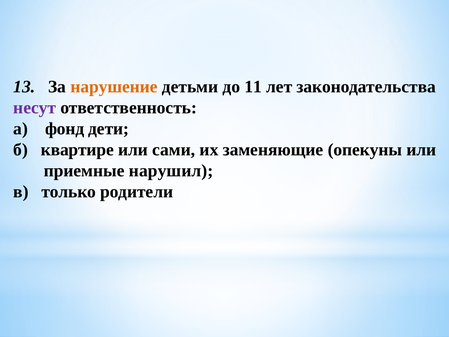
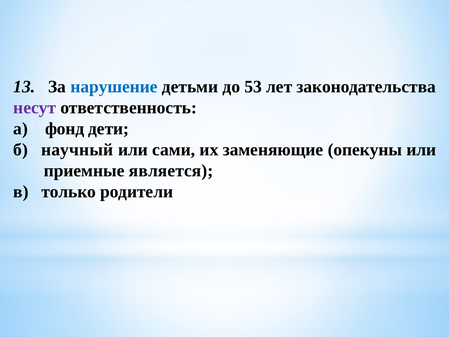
нарушение colour: orange -> blue (114, 87)
11: 11 -> 53 (253, 87)
квартире: квартире -> научный (77, 150)
нарушил: нарушил -> является (171, 171)
